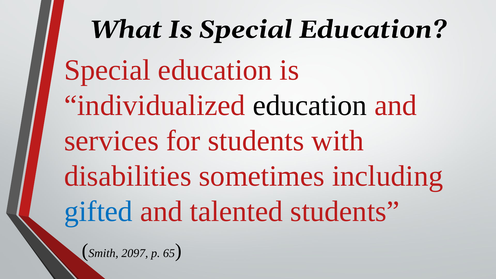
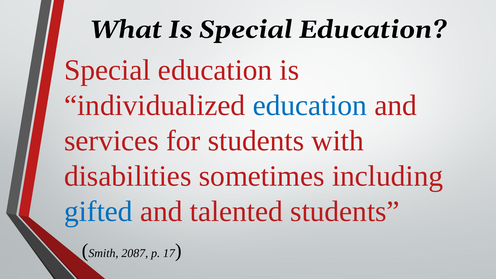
education colour: black -> blue (310, 106)
2097: 2097 -> 2087 (135, 253)
65: 65 -> 17 (169, 253)
